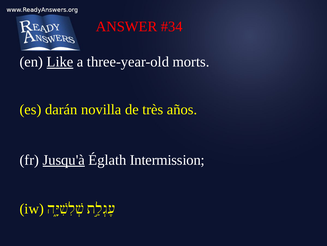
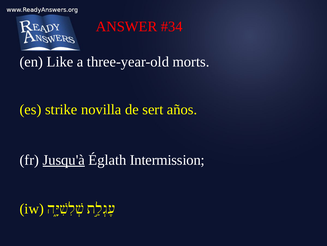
Like underline: present -> none (60, 62)
darán: darán -> strike (61, 109)
très: très -> sert (153, 109)
